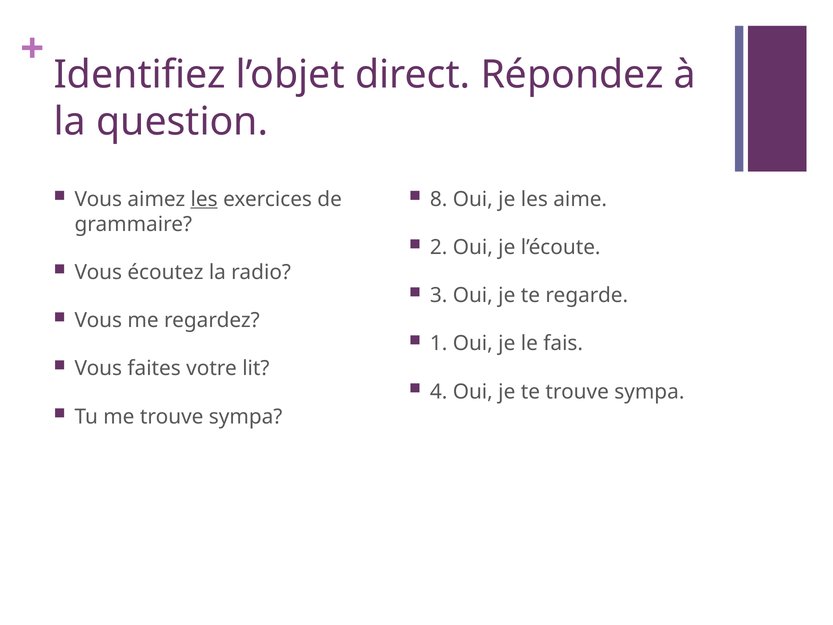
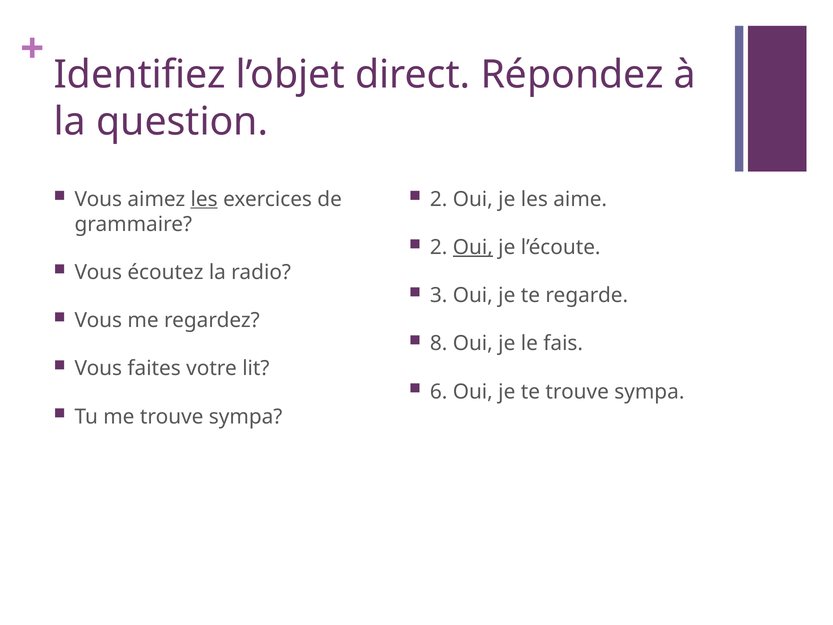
8: 8 -> 2 (439, 199)
Oui underline: none -> present (473, 247)
1: 1 -> 8 (439, 343)
4: 4 -> 6 (439, 392)
